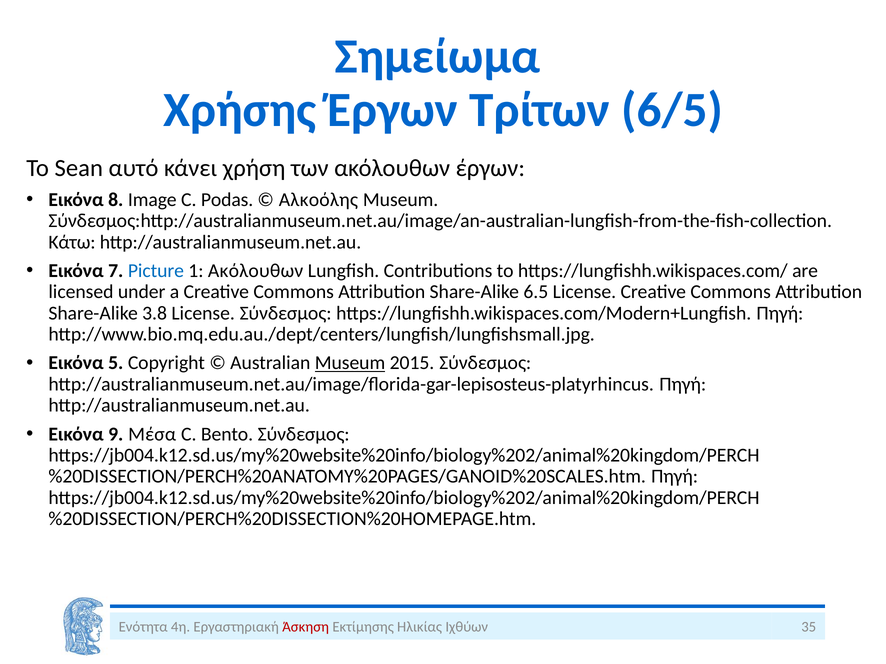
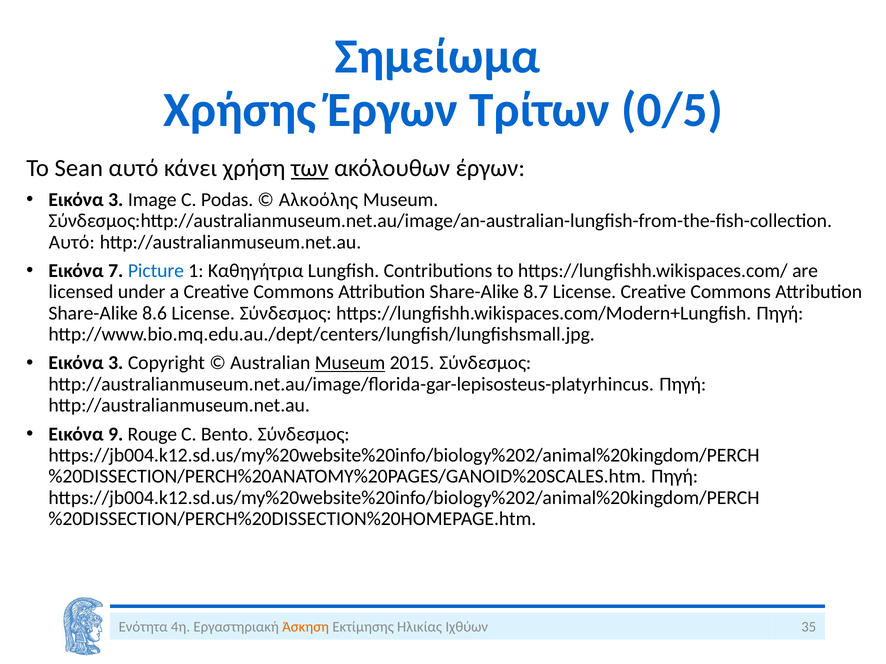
6/5: 6/5 -> 0/5 (672, 110)
των underline: none -> present (310, 168)
8: 8 -> 3 (116, 200)
Κάτω: Κάτω -> Αυτό (72, 242)
1 Ακόλουθων: Ακόλουθων -> Καθηγήτρια (256, 271)
6.5: 6.5 -> 8.7 (536, 292)
3.8: 3.8 -> 8.6 (155, 313)
5: 5 -> 3 (116, 363)
Μέσα: Μέσα -> Rouge (152, 434)
Άσκηση colour: red -> orange (306, 627)
